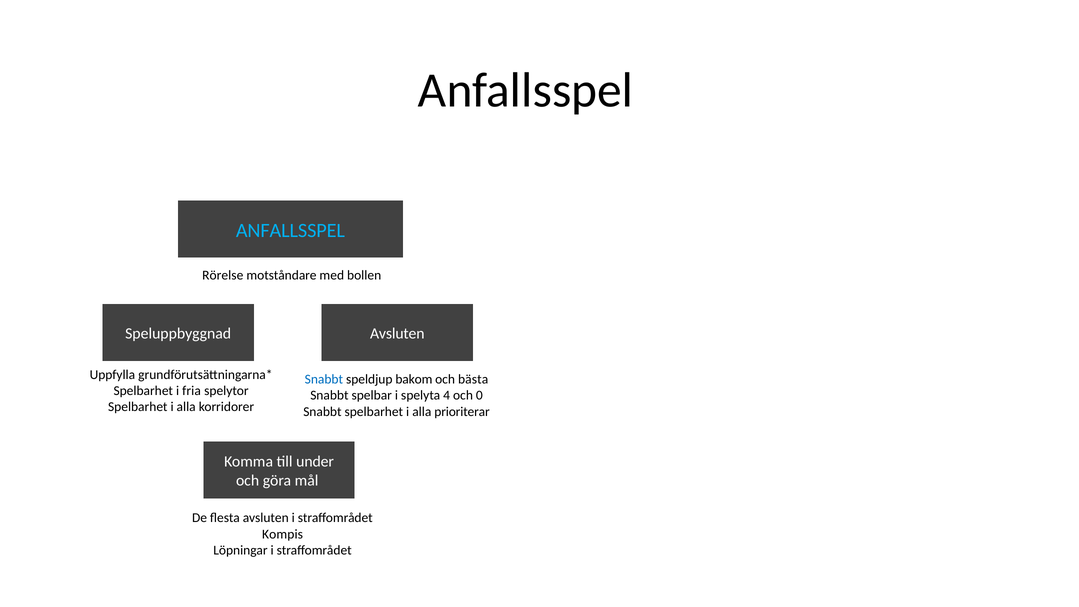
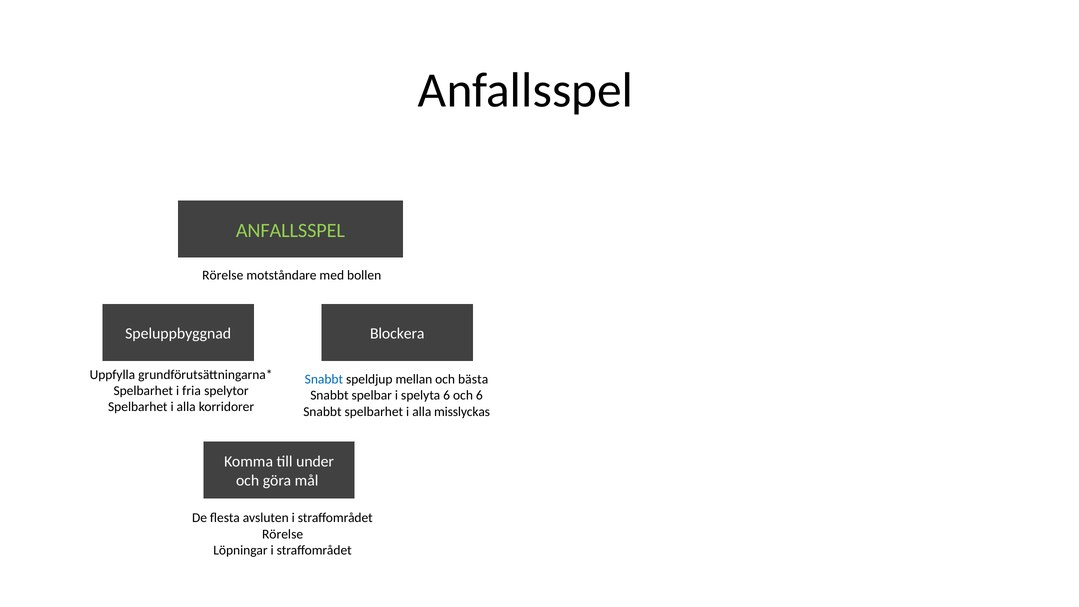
ANFALLSSPEL colour: light blue -> light green (290, 230)
Speluppbyggnad Avsluten: Avsluten -> Blockera (397, 334)
bakom: bakom -> mellan (414, 379)
spelyta 4: 4 -> 6 (447, 395)
och 0: 0 -> 6 (479, 395)
prioriterar: prioriterar -> misslyckas (462, 412)
Kompis: Kompis -> Rörelse (283, 534)
